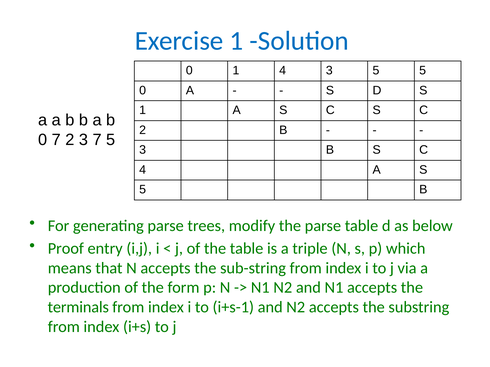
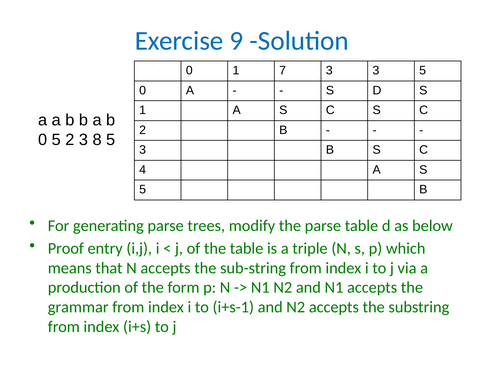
Exercise 1: 1 -> 9 (237, 41)
1 4: 4 -> 7 (283, 71)
3 5: 5 -> 3 (376, 71)
0 7: 7 -> 5 (56, 140)
3 7: 7 -> 8 (97, 140)
terminals: terminals -> grammar (78, 308)
